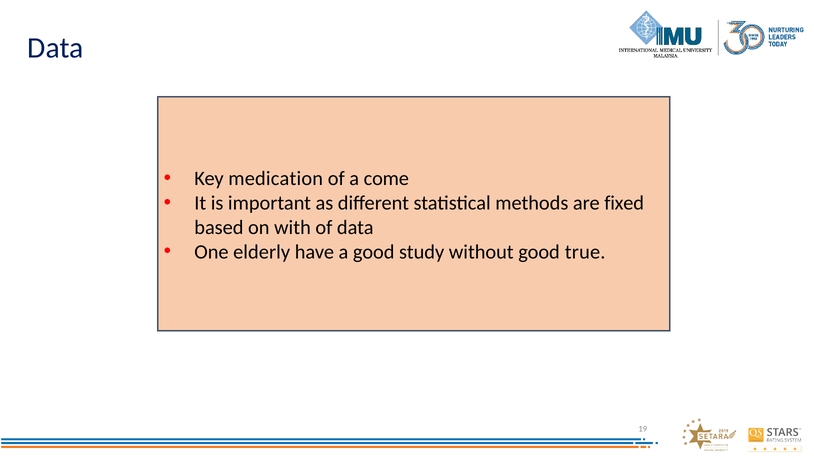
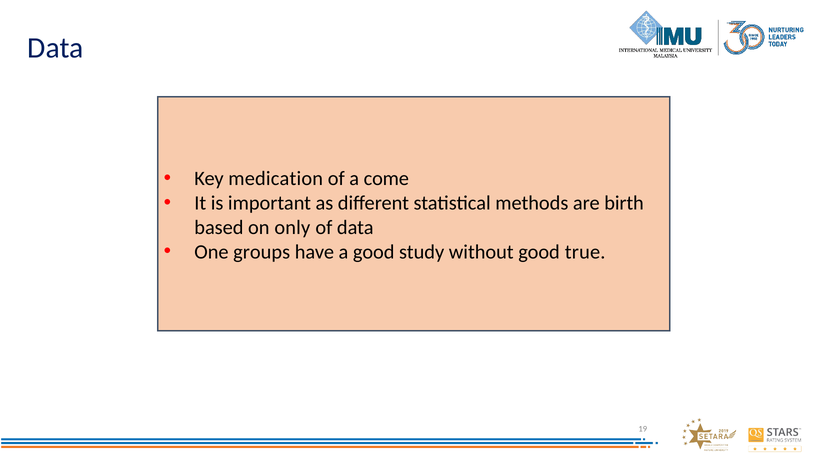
fixed: fixed -> birth (624, 203)
with: with -> only (292, 227)
elderly: elderly -> groups (262, 252)
